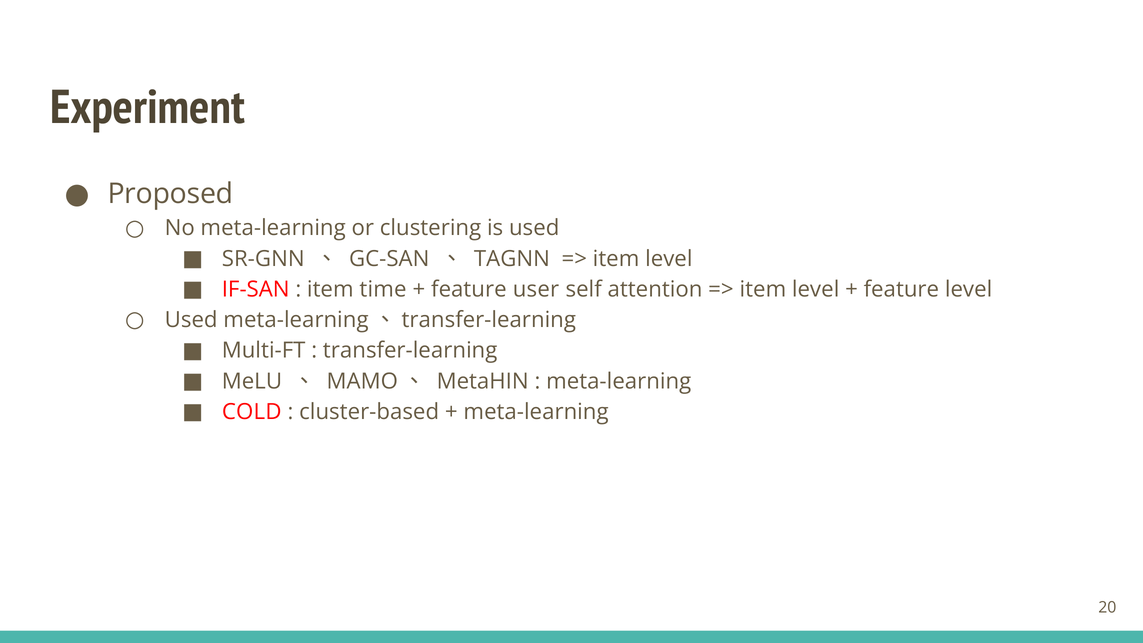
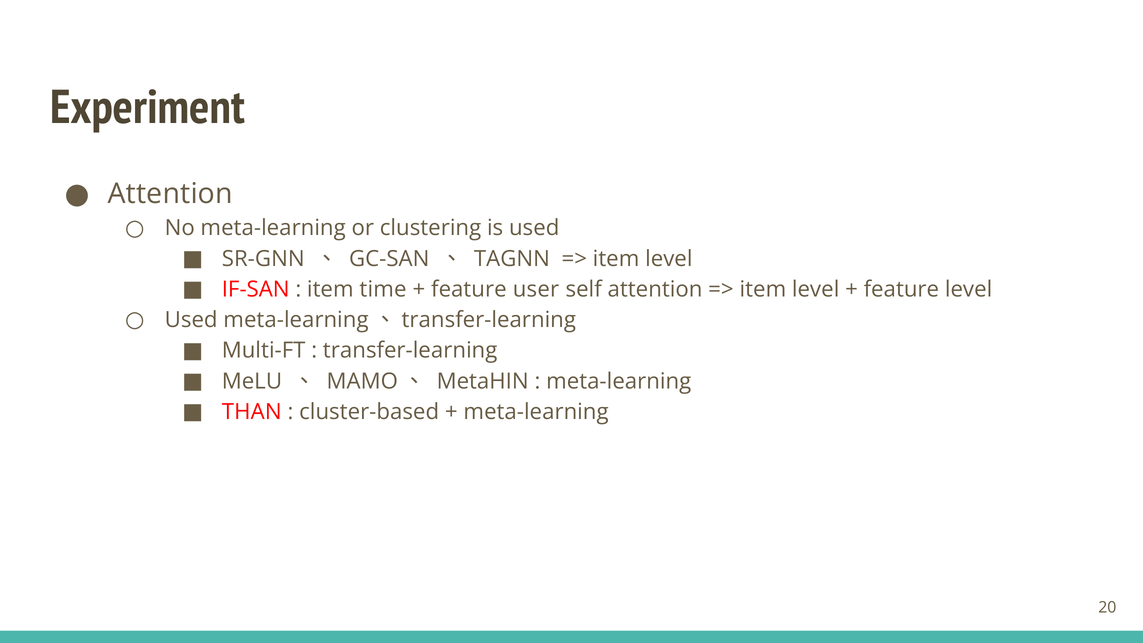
Proposed: Proposed -> Attention (170, 194)
COLD: COLD -> THAN (252, 412)
